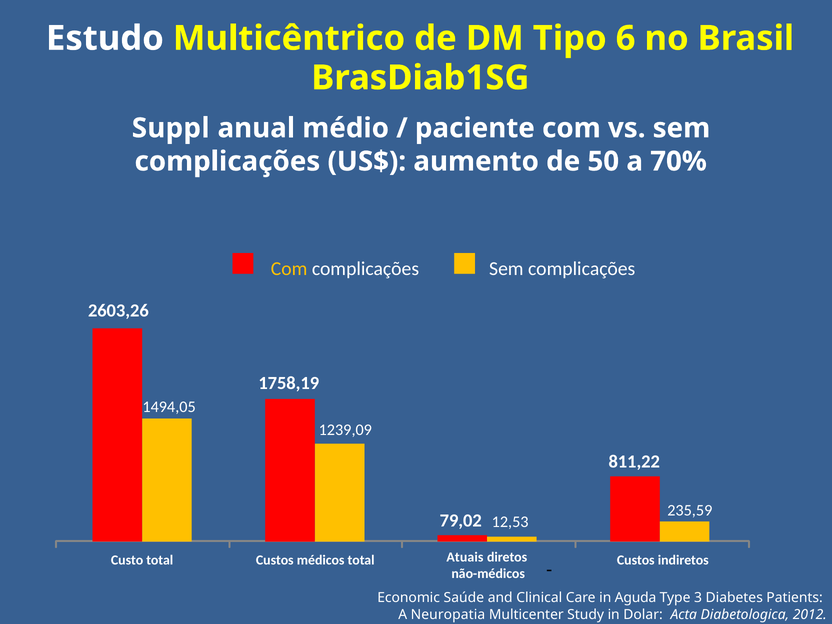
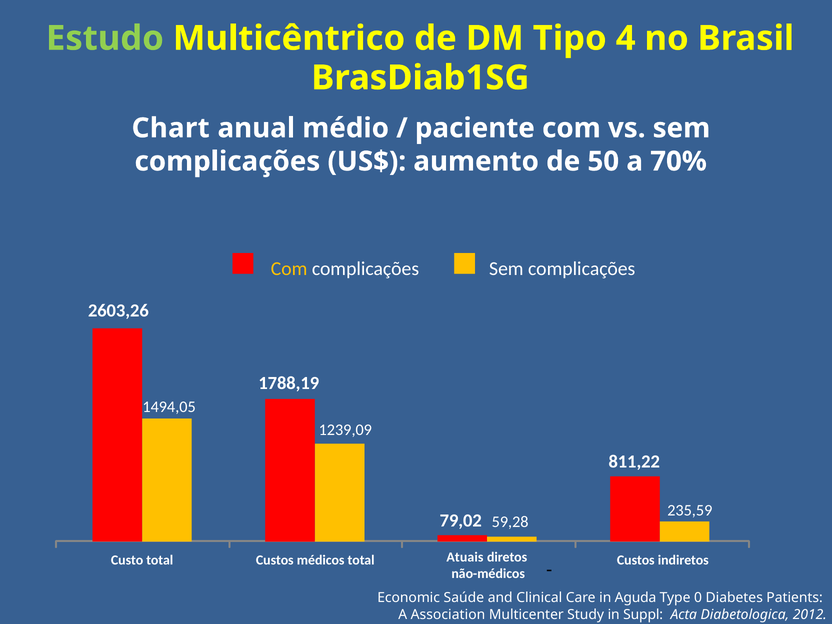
Estudo colour: white -> light green (105, 38)
6: 6 -> 4 (626, 38)
Suppl: Suppl -> Chart (171, 128)
1758,19: 1758,19 -> 1788,19 (289, 383)
12,53: 12,53 -> 59,28 (510, 522)
3: 3 -> 0 (698, 598)
Neuropatia: Neuropatia -> Association (448, 614)
Dolar: Dolar -> Suppl (643, 614)
